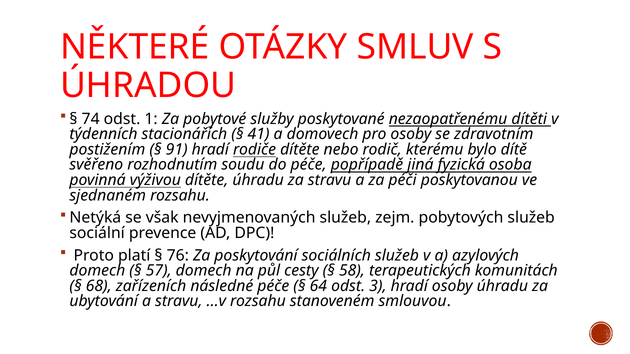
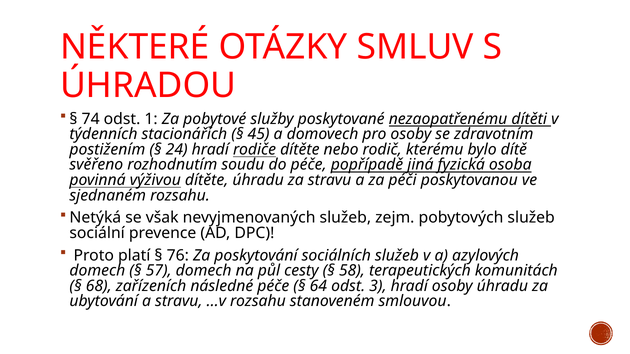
41: 41 -> 45 (259, 134)
91: 91 -> 24 (177, 150)
